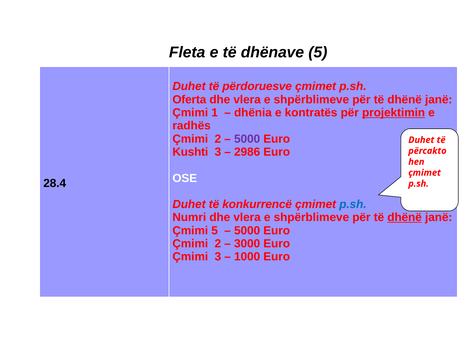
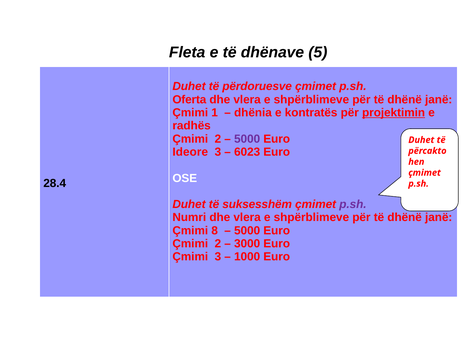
Kushti: Kushti -> Ideore (190, 152)
2986: 2986 -> 6023 (247, 152)
konkurrencë: konkurrencë -> suksesshëm (257, 204)
p.sh colour: blue -> purple (353, 204)
dhënë underline: present -> none (405, 217)
Çmimi 5: 5 -> 8 (215, 231)
